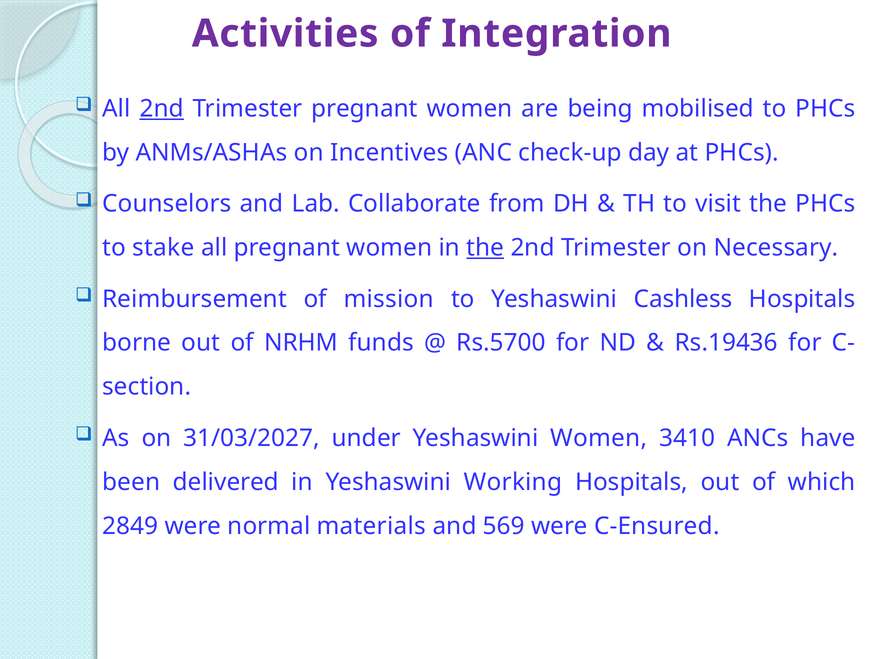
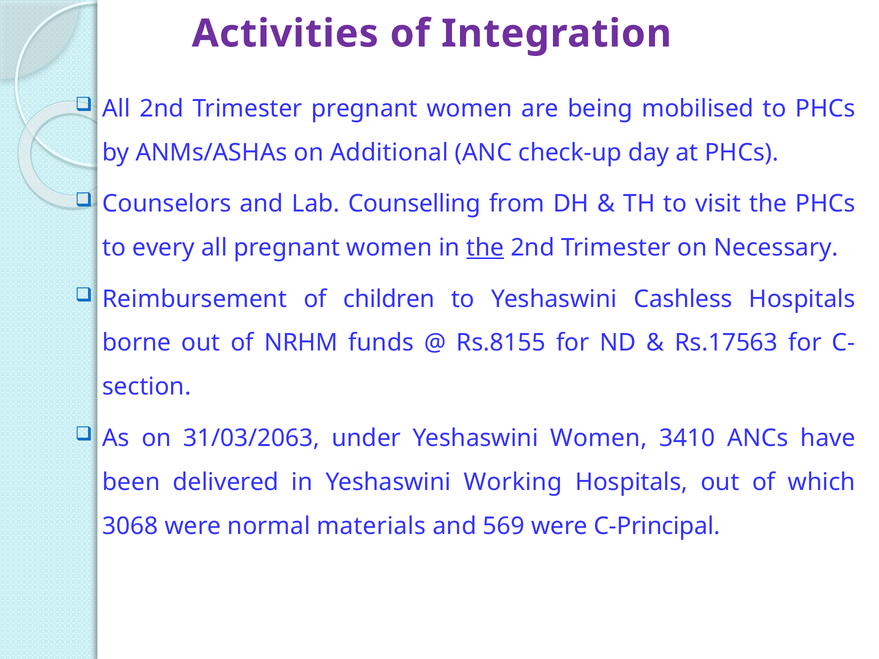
2nd underline: present -> none (162, 109)
Incentives: Incentives -> Additional (389, 153)
Collaborate: Collaborate -> Counselling (414, 204)
stake: stake -> every (164, 248)
mission: mission -> children (389, 299)
Rs.5700: Rs.5700 -> Rs.8155 (501, 343)
Rs.19436: Rs.19436 -> Rs.17563 (726, 343)
31/03/2027: 31/03/2027 -> 31/03/2063 (252, 438)
2849: 2849 -> 3068 (130, 526)
C-Ensured: C-Ensured -> C-Principal (657, 526)
